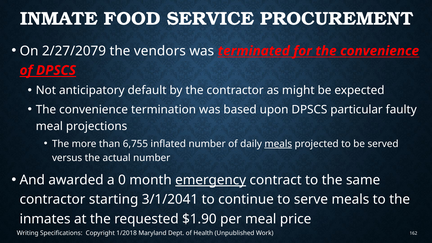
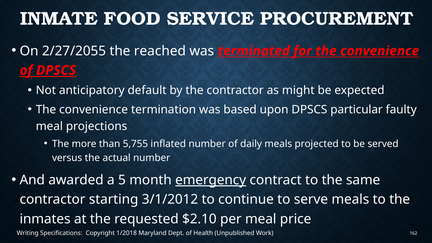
2/27/2079: 2/27/2079 -> 2/27/2055 (74, 51)
vendors: vendors -> reached (160, 51)
6,755: 6,755 -> 5,755 (135, 144)
meals underline: present -> none (278, 144)
0: 0 -> 5 (122, 180)
3/1/2041: 3/1/2041 -> 3/1/2012 (170, 199)
$1.90: $1.90 -> $2.10 (199, 219)
